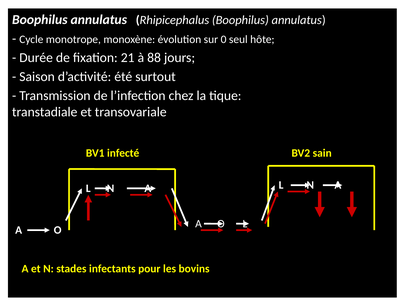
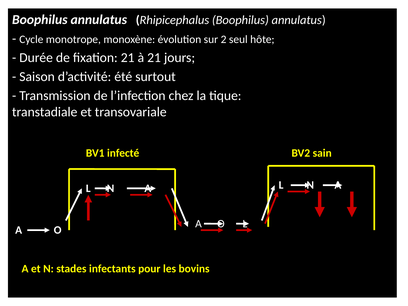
0: 0 -> 2 (224, 39)
à 88: 88 -> 21 (154, 58)
